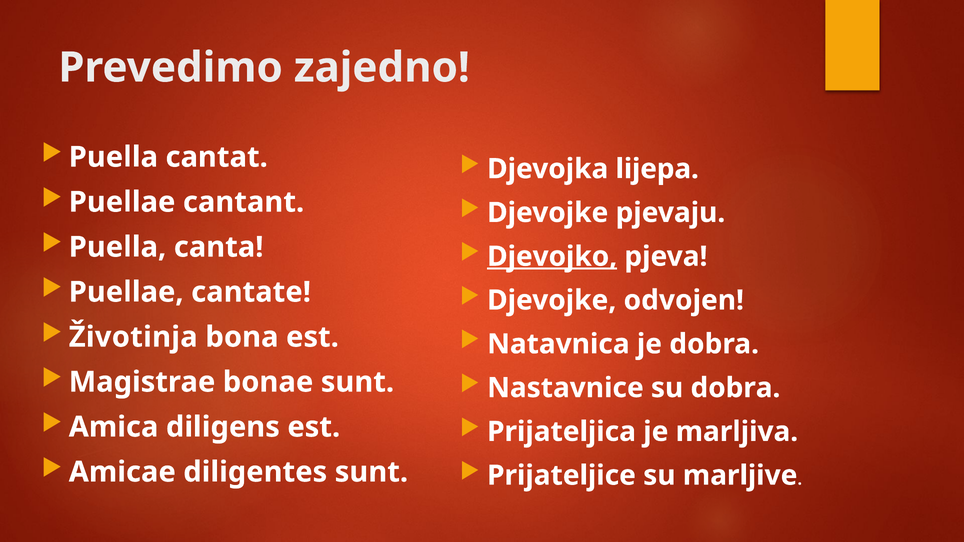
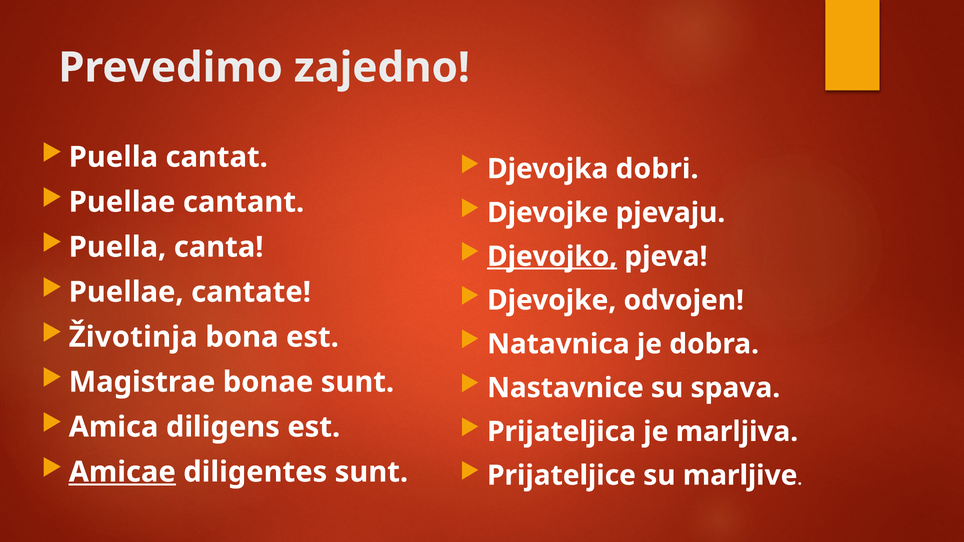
lijepa: lijepa -> dobri (657, 169)
su dobra: dobra -> spava (735, 388)
Amicae underline: none -> present (122, 472)
